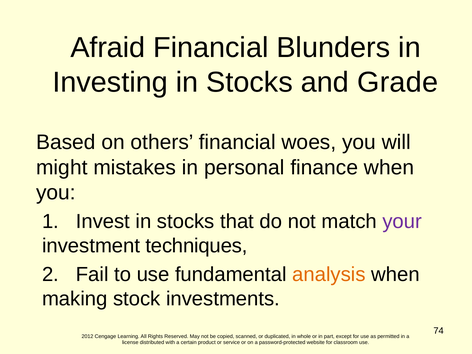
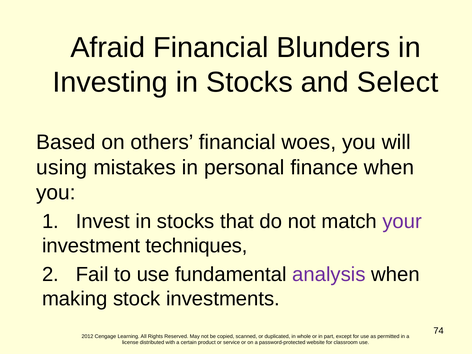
Grade: Grade -> Select (398, 82)
might: might -> using (62, 167)
analysis colour: orange -> purple (329, 274)
